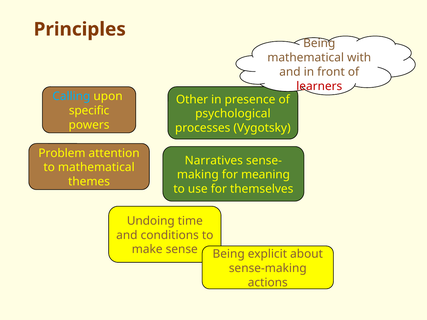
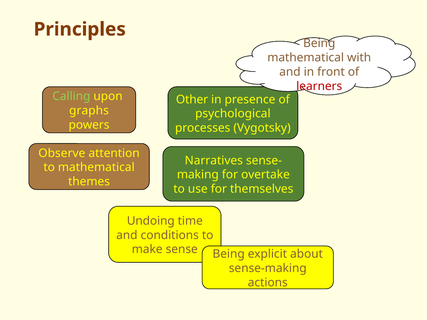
Calling colour: light blue -> light green (71, 96)
specific: specific -> graphs (89, 111)
Problem: Problem -> Observe (62, 153)
meaning: meaning -> overtake (265, 175)
